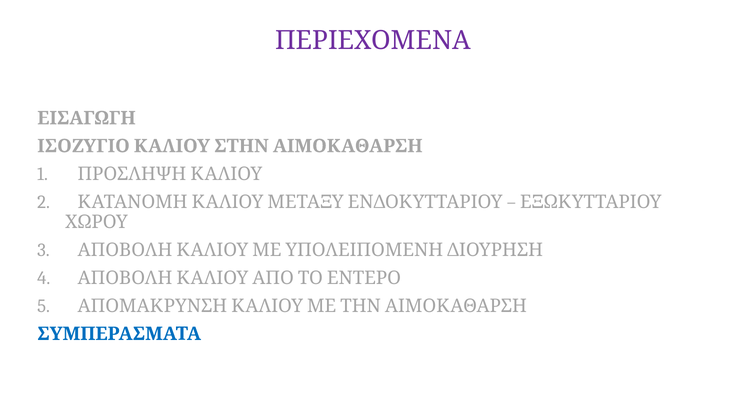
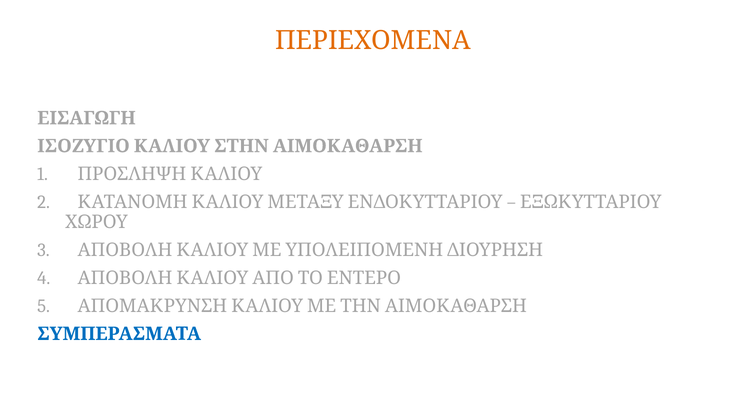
ΠΕΡΙΕΧΟΜΕΝΑ colour: purple -> orange (373, 40)
